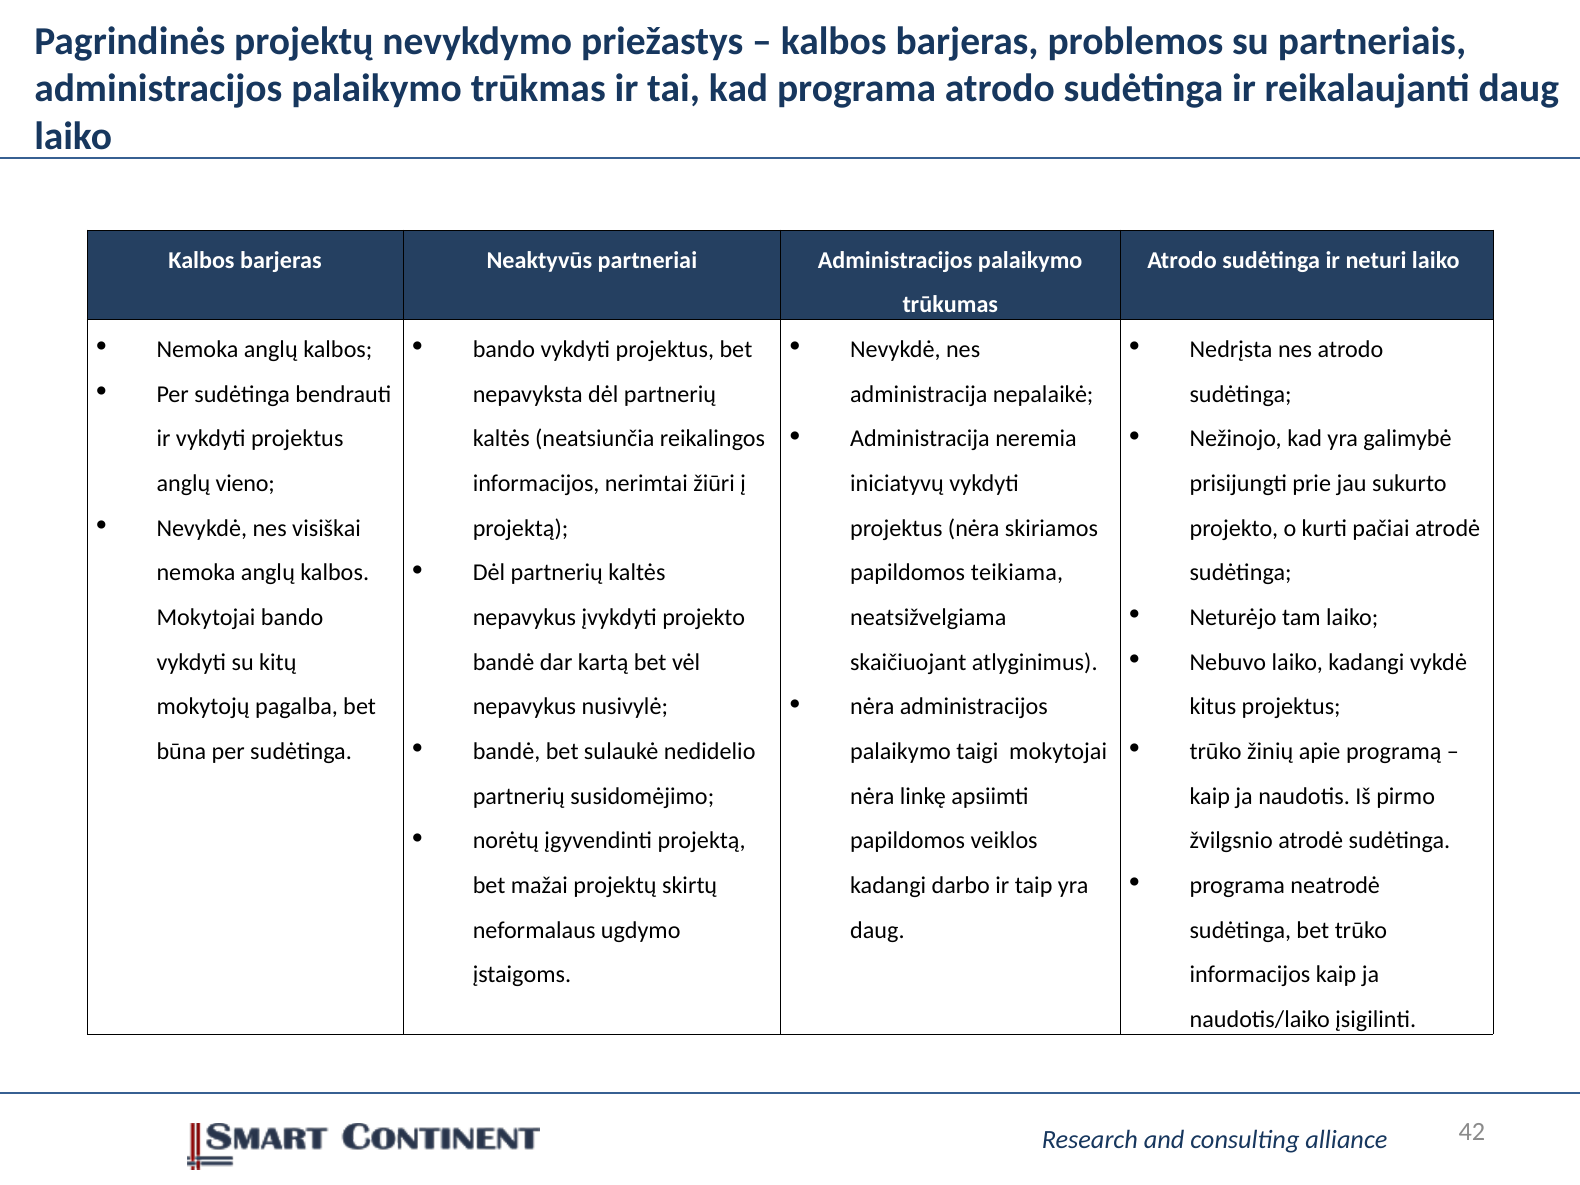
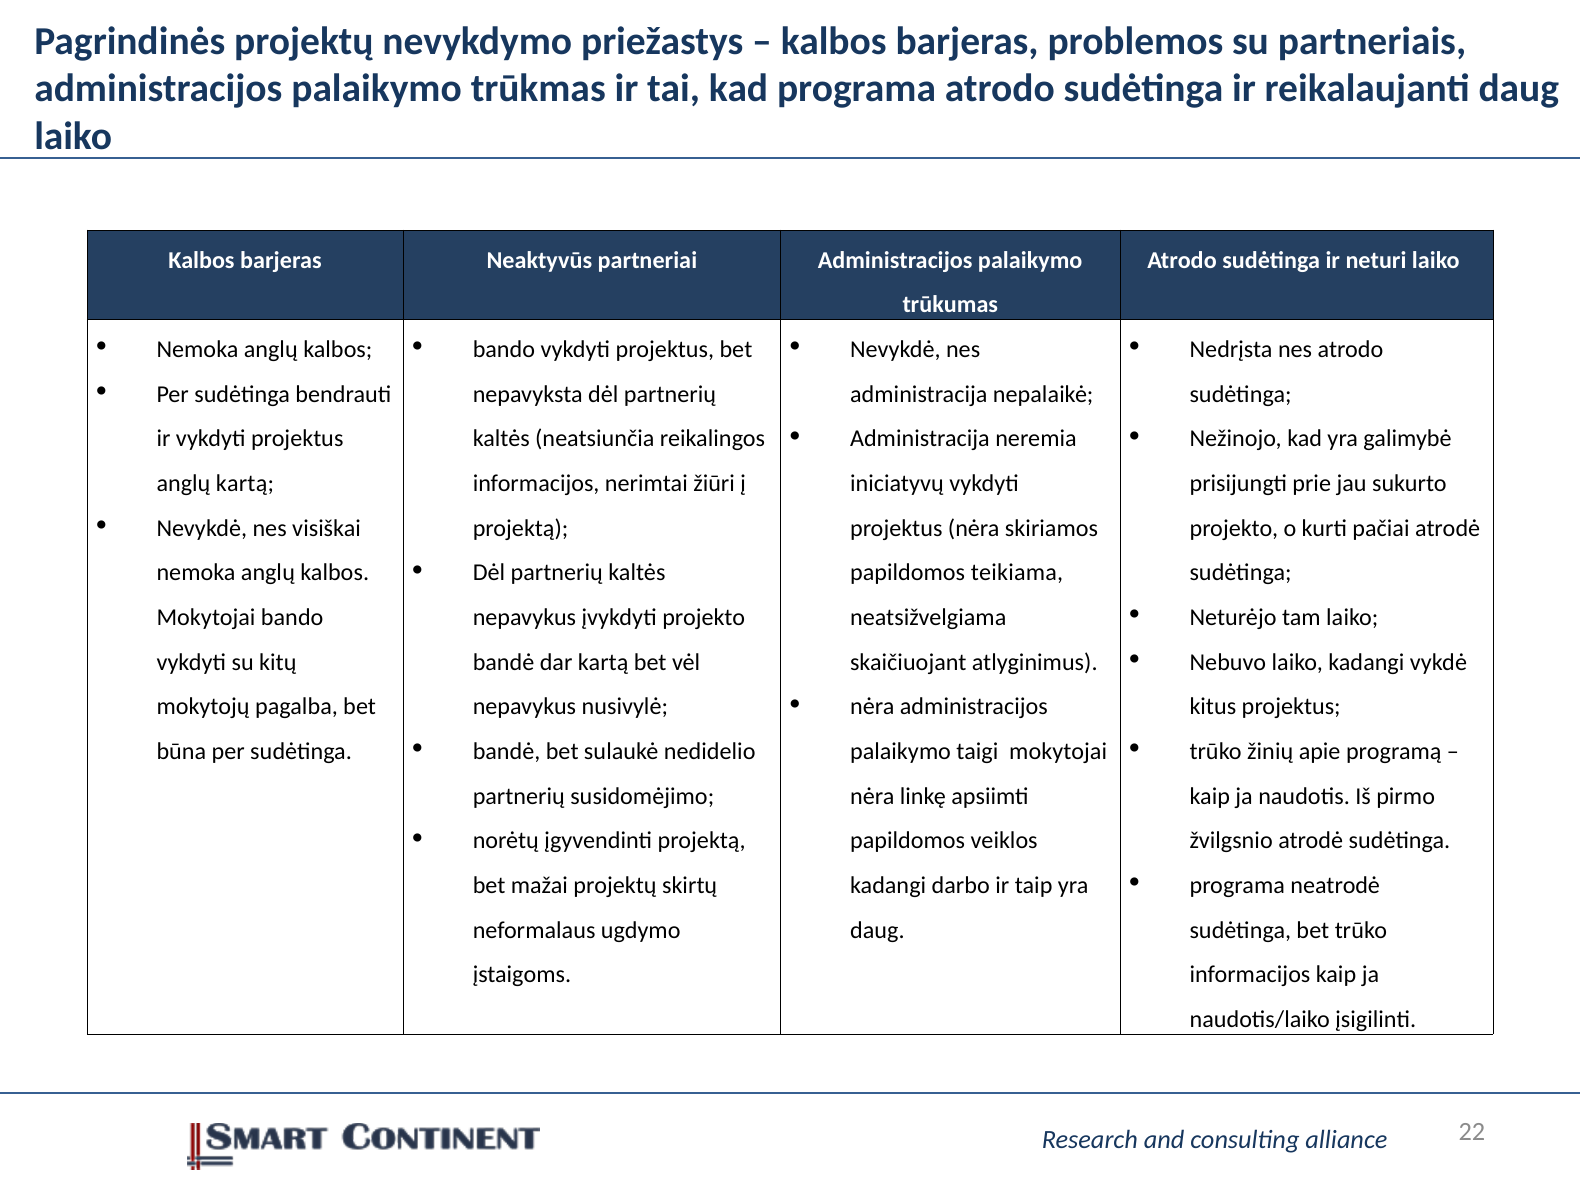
anglų vieno: vieno -> kartą (245, 483)
42: 42 -> 22 (1472, 1131)
